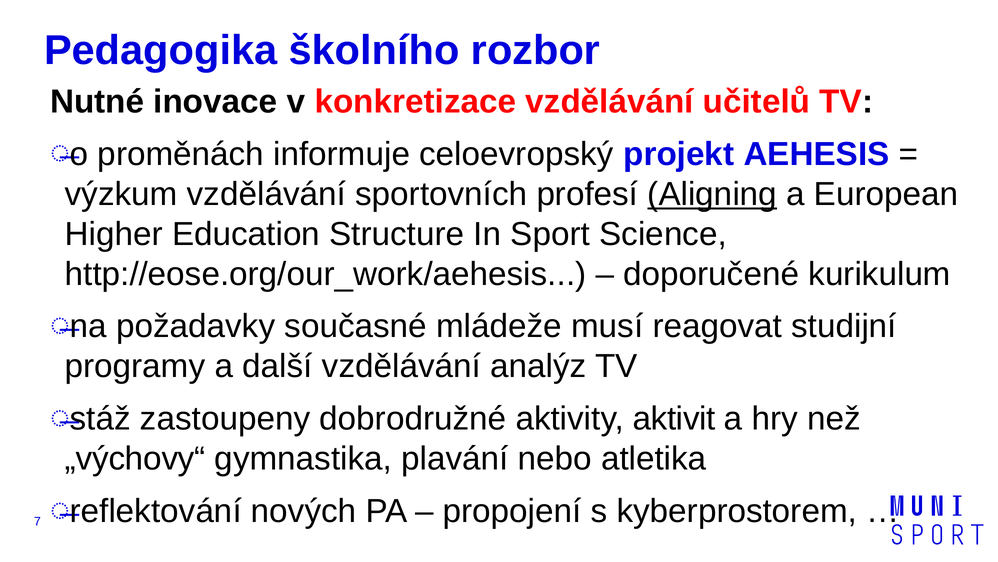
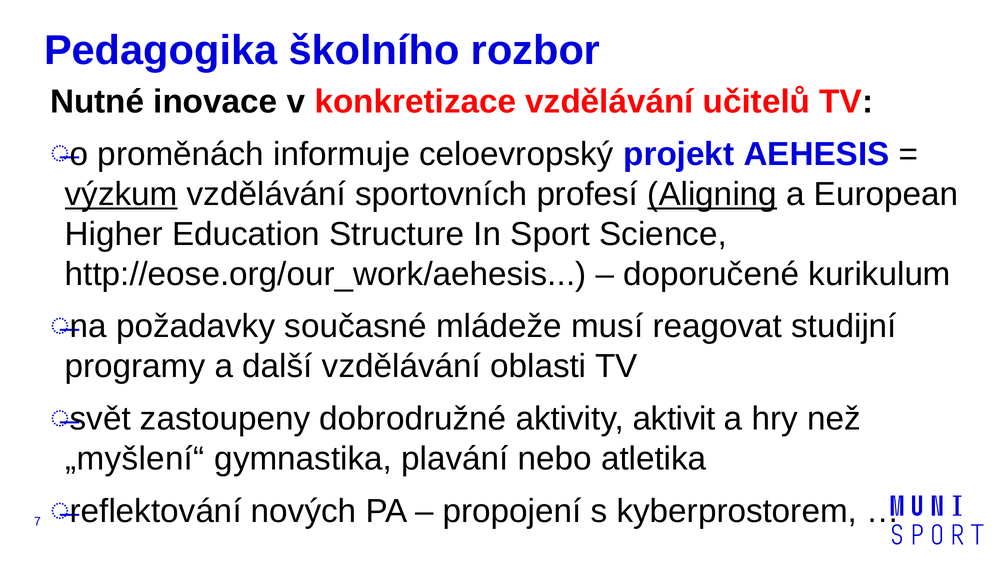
výzkum underline: none -> present (121, 194)
analýz: analýz -> oblasti (538, 366)
stáž: stáž -> svět (100, 418)
„výchovy“: „výchovy“ -> „myšlení“ (135, 458)
